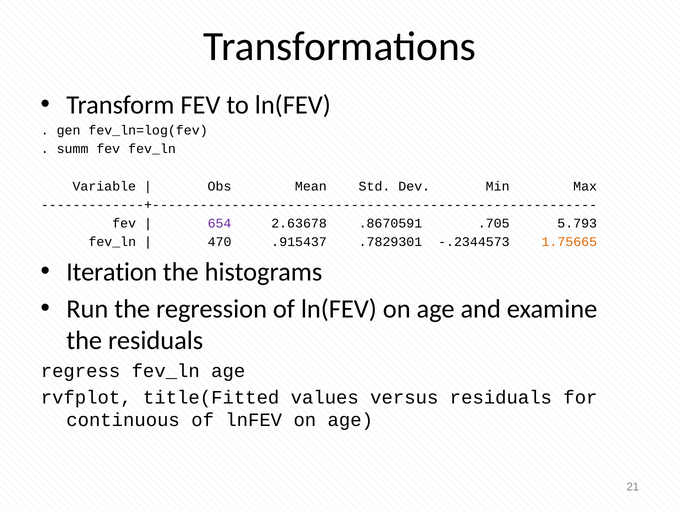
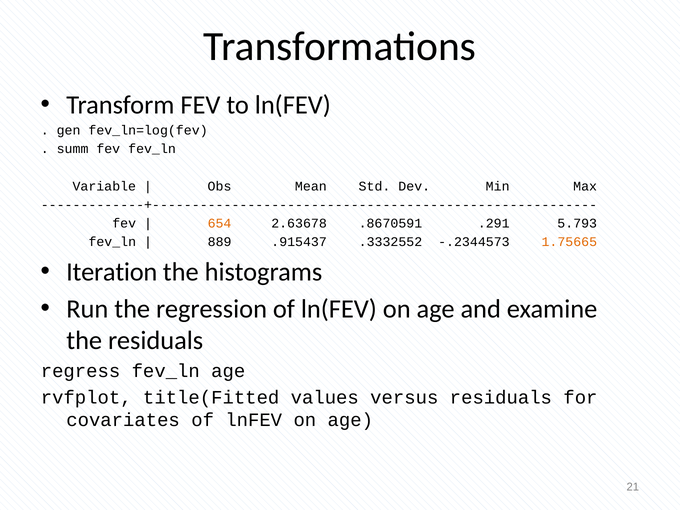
654 colour: purple -> orange (220, 223)
.705: .705 -> .291 (494, 223)
470: 470 -> 889 (220, 242)
.7829301: .7829301 -> .3332552 (390, 242)
continuous: continuous -> covariates (123, 420)
